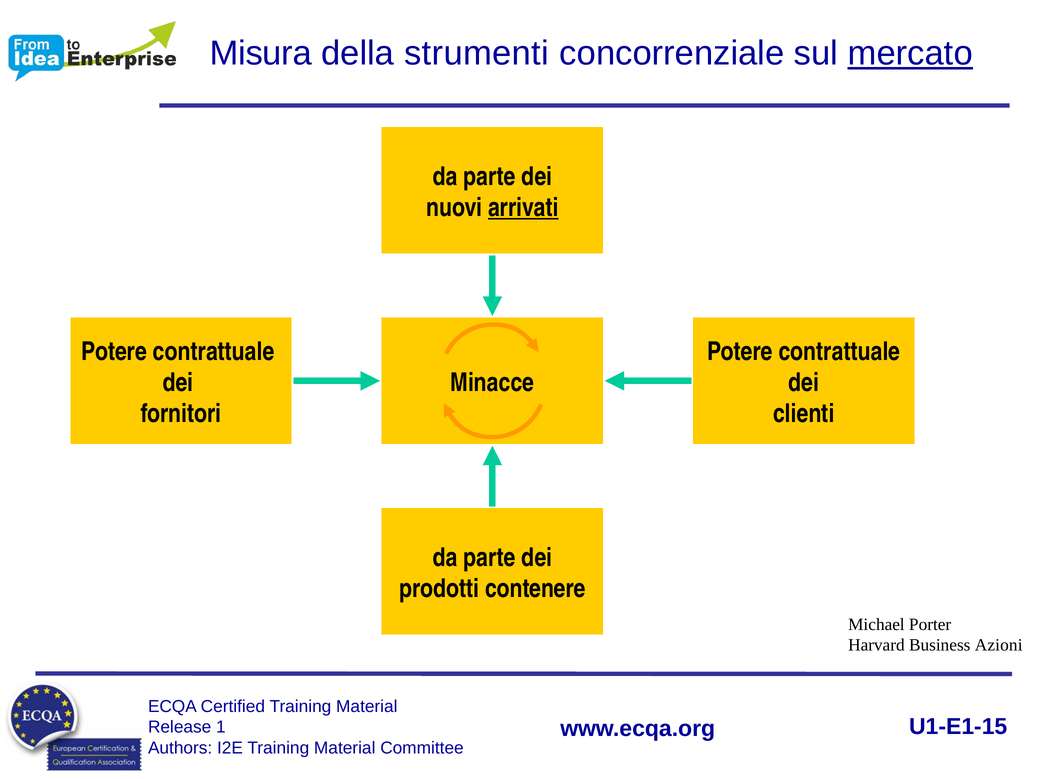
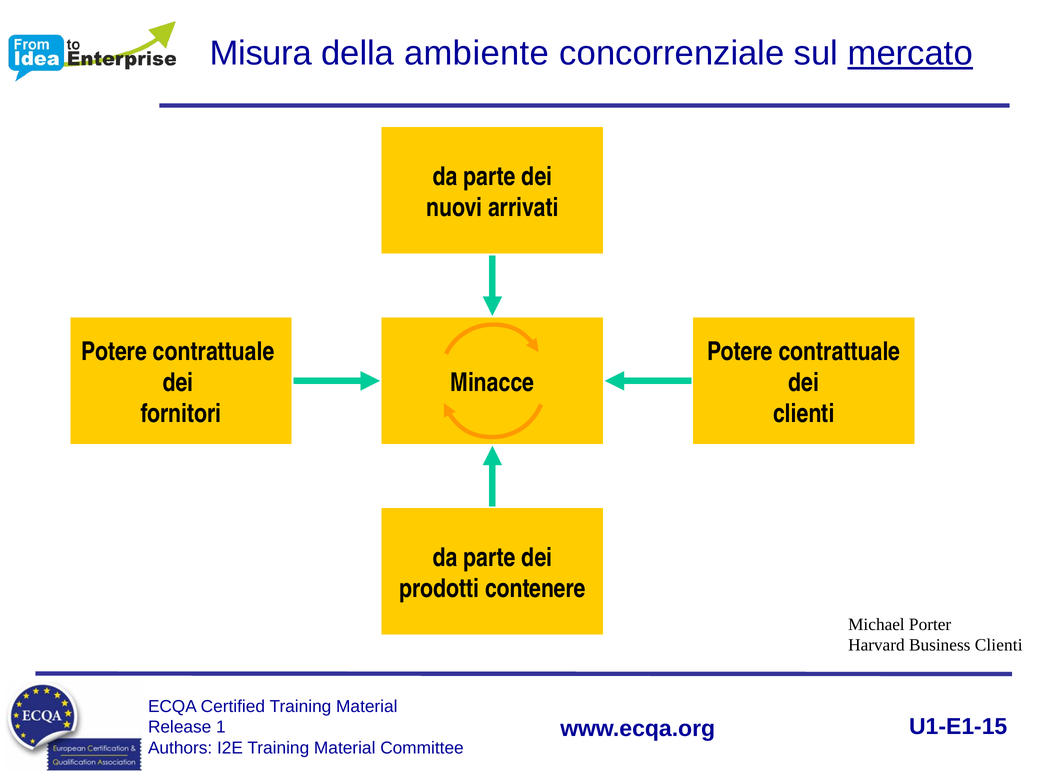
strumenti: strumenti -> ambiente (477, 53)
arrivati underline: present -> none (523, 208)
Business Azioni: Azioni -> Clienti (999, 645)
